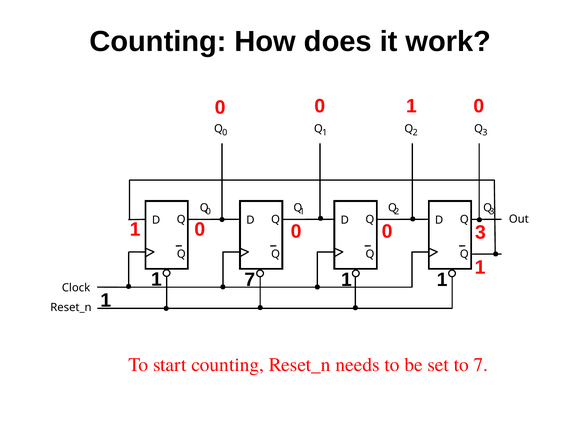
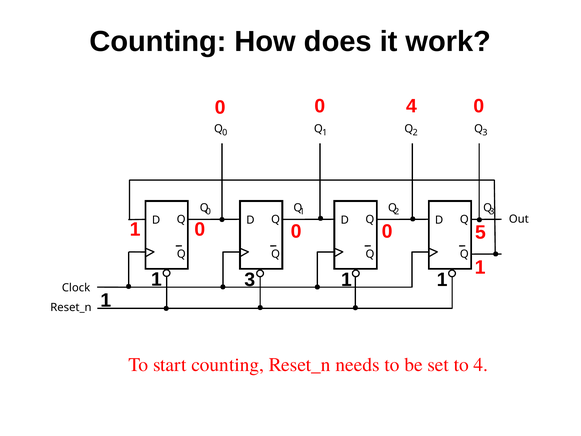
0 1: 1 -> 4 (412, 106)
0 3: 3 -> 5 (480, 232)
1 7: 7 -> 3 (250, 280)
to 7: 7 -> 4 (481, 365)
